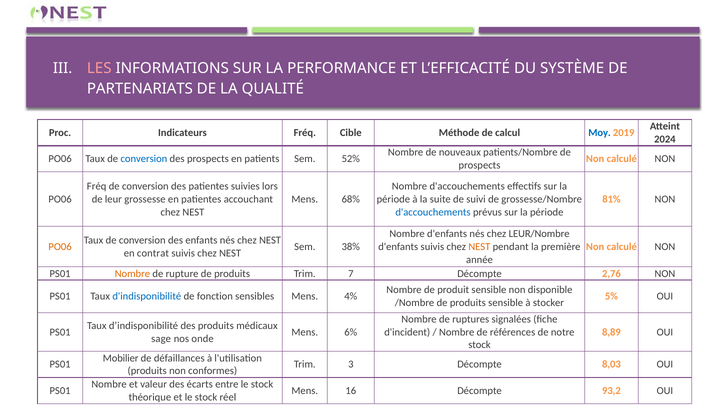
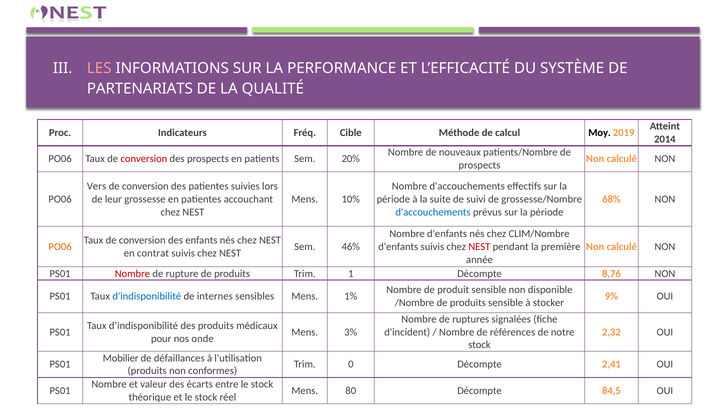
Moy colour: blue -> black (600, 133)
2024: 2024 -> 2014 (665, 139)
conversion colour: blue -> red (144, 159)
52%: 52% -> 20% (351, 159)
Fréq: Fréq -> Vers (97, 187)
68%: 68% -> 10% (351, 199)
81%: 81% -> 68% (611, 199)
LEUR/Nombre: LEUR/Nombre -> CLIM/Nombre (539, 234)
38%: 38% -> 46% (351, 247)
NEST colour: orange -> red (479, 247)
Nombre colour: orange -> red (132, 274)
7: 7 -> 1 (351, 274)
2,76: 2,76 -> 8,76 (611, 274)
fonction: fonction -> internes (215, 297)
4%: 4% -> 1% (351, 297)
5%: 5% -> 9% (611, 297)
6%: 6% -> 3% (351, 332)
8,89: 8,89 -> 2,32 (611, 332)
sage: sage -> pour (161, 339)
3: 3 -> 0 (351, 365)
8,03: 8,03 -> 2,41 (611, 365)
16: 16 -> 80 (351, 391)
93,2: 93,2 -> 84,5 (611, 391)
